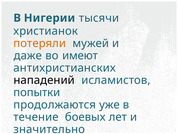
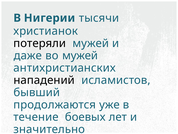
потеряли colour: orange -> black (40, 44)
во имеют: имеют -> мужей (80, 56)
попытки: попытки -> бывший (37, 93)
